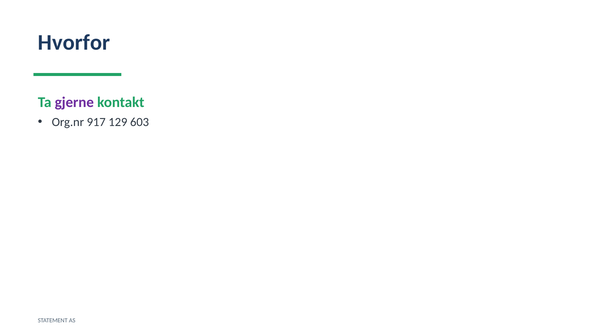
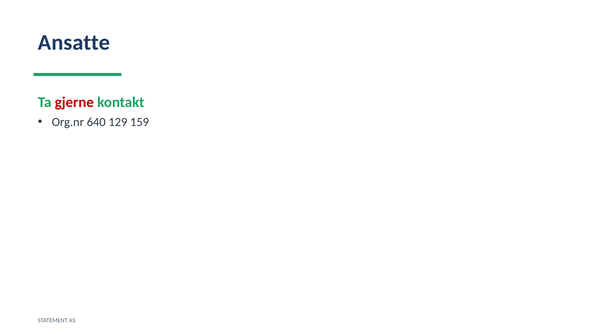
Hvorfor: Hvorfor -> Ansatte (74, 42)
gjerne colour: purple -> red (74, 102)
917: 917 -> 640 (96, 122)
603: 603 -> 159 (140, 122)
